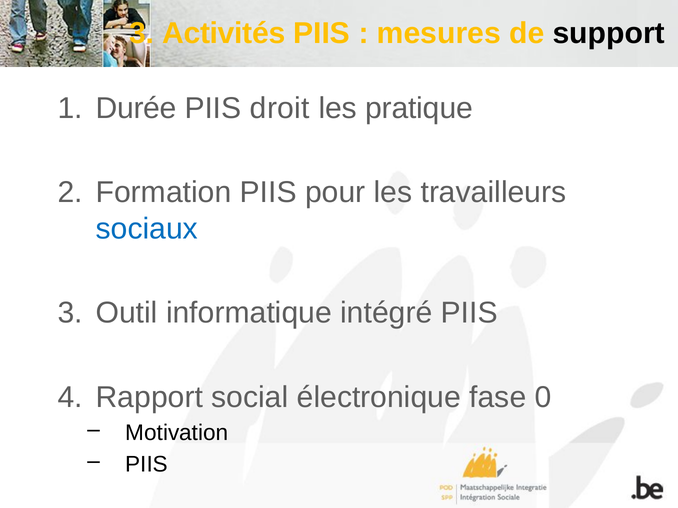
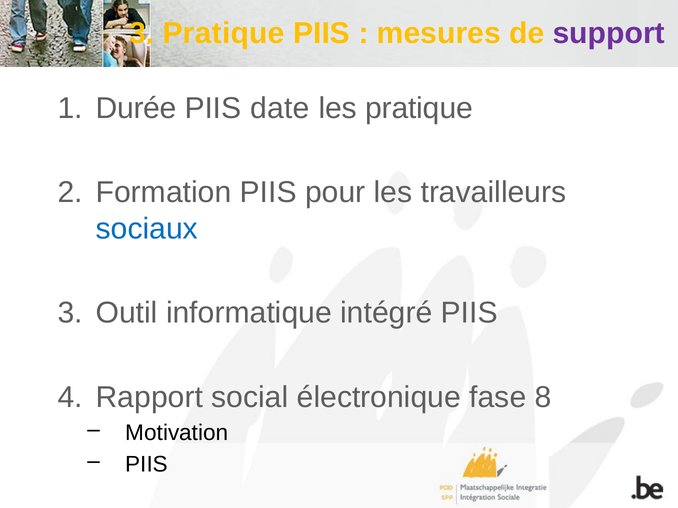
3 Activités: Activités -> Pratique (224, 33)
support colour: black -> purple (609, 33)
droit: droit -> date (280, 108)
0: 0 -> 8 (543, 398)
